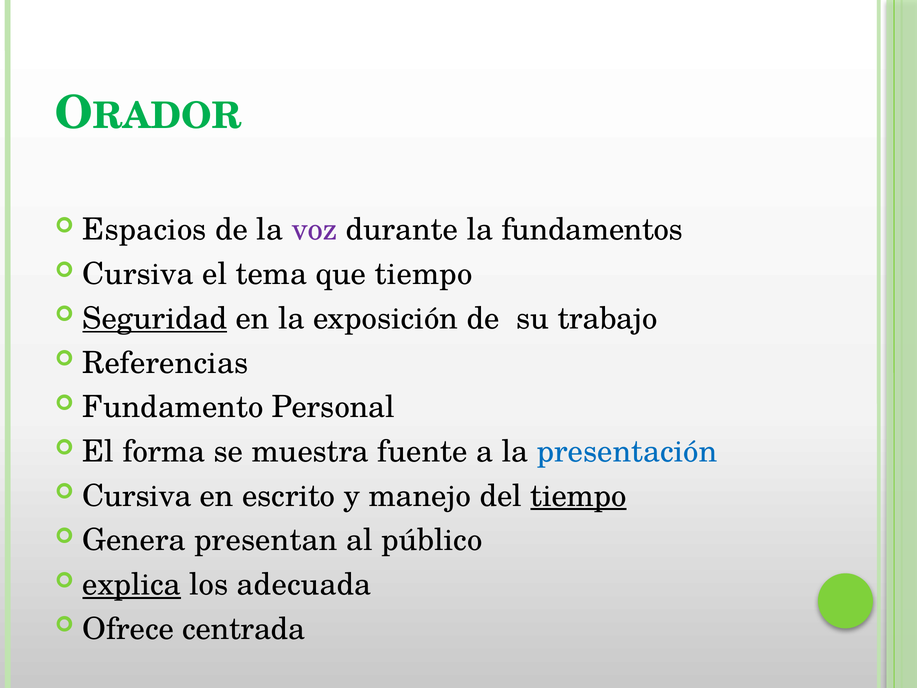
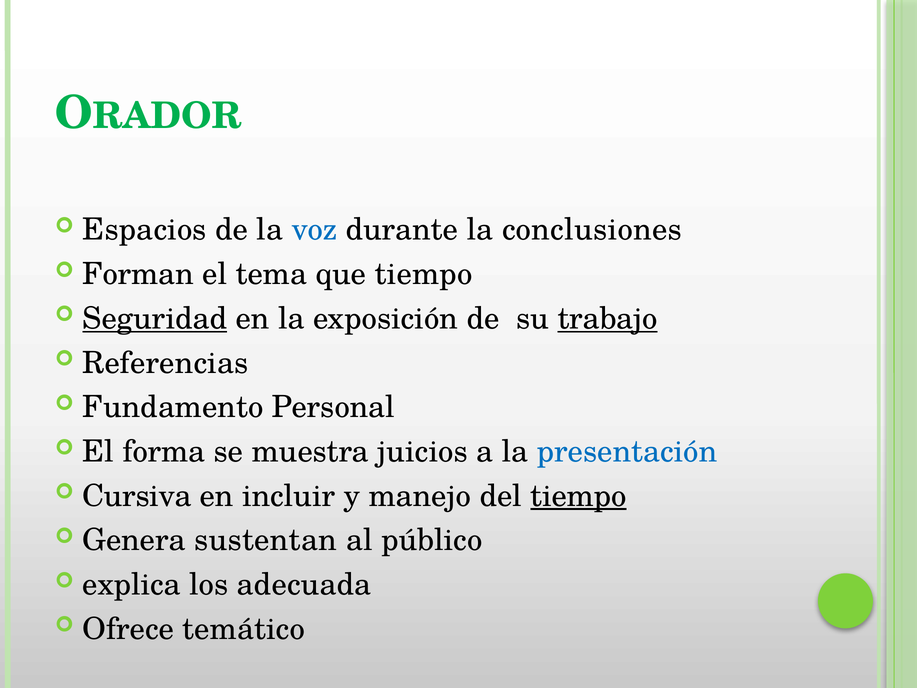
voz colour: purple -> blue (315, 230)
fundamentos: fundamentos -> conclusiones (592, 230)
Cursiva: Cursiva -> Forman (138, 274)
trabajo underline: none -> present (608, 318)
fuente: fuente -> juicios (423, 451)
escrito: escrito -> incluir (289, 496)
presentan: presentan -> sustentan (266, 540)
explica underline: present -> none (132, 584)
centrada: centrada -> temático (244, 629)
